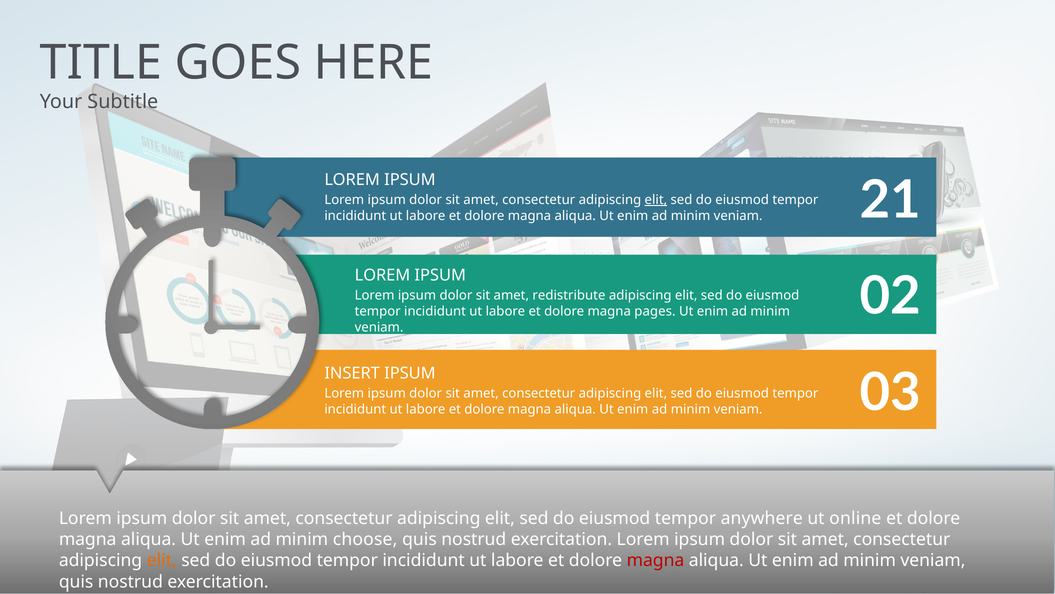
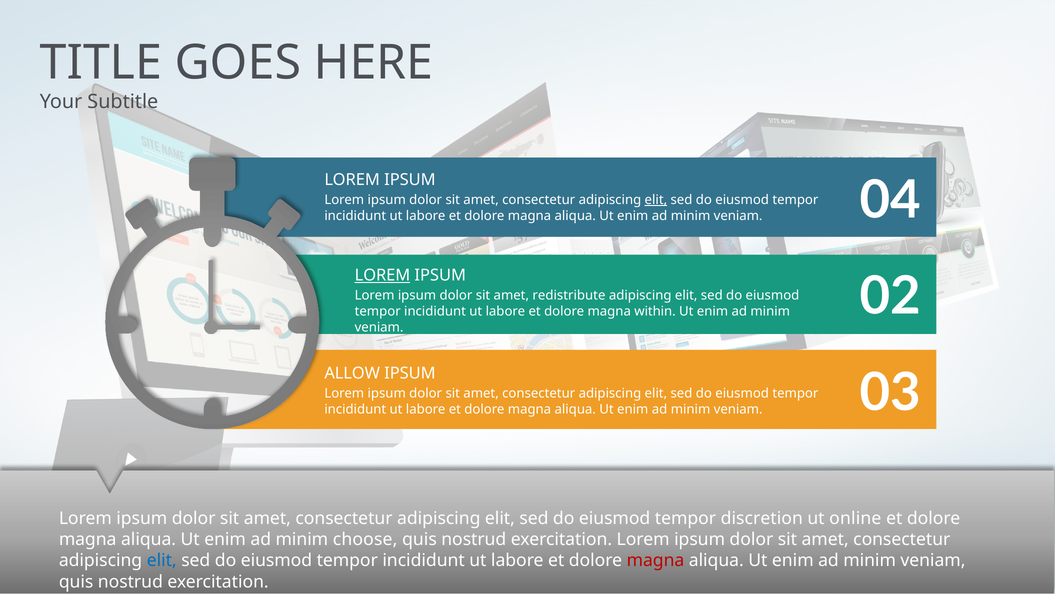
21: 21 -> 04 (890, 200)
LOREM underline: none -> present (382, 275)
pages: pages -> within (655, 311)
INSERT: INSERT -> ALLOW (352, 373)
anywhere: anywhere -> discretion (762, 518)
elit colour: orange -> blue (162, 560)
